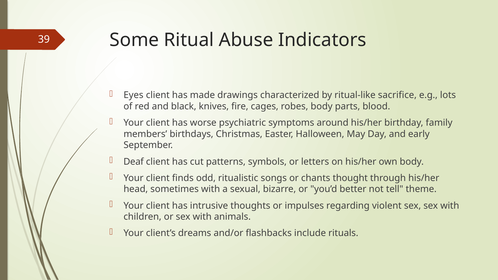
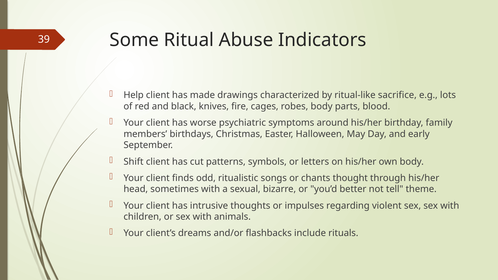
Eyes: Eyes -> Help (134, 95)
Deaf: Deaf -> Shift (134, 162)
